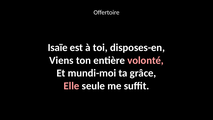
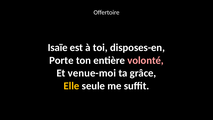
Viens: Viens -> Porte (61, 60)
mundi-moi: mundi-moi -> venue-moi (92, 73)
Elle colour: pink -> yellow (71, 86)
